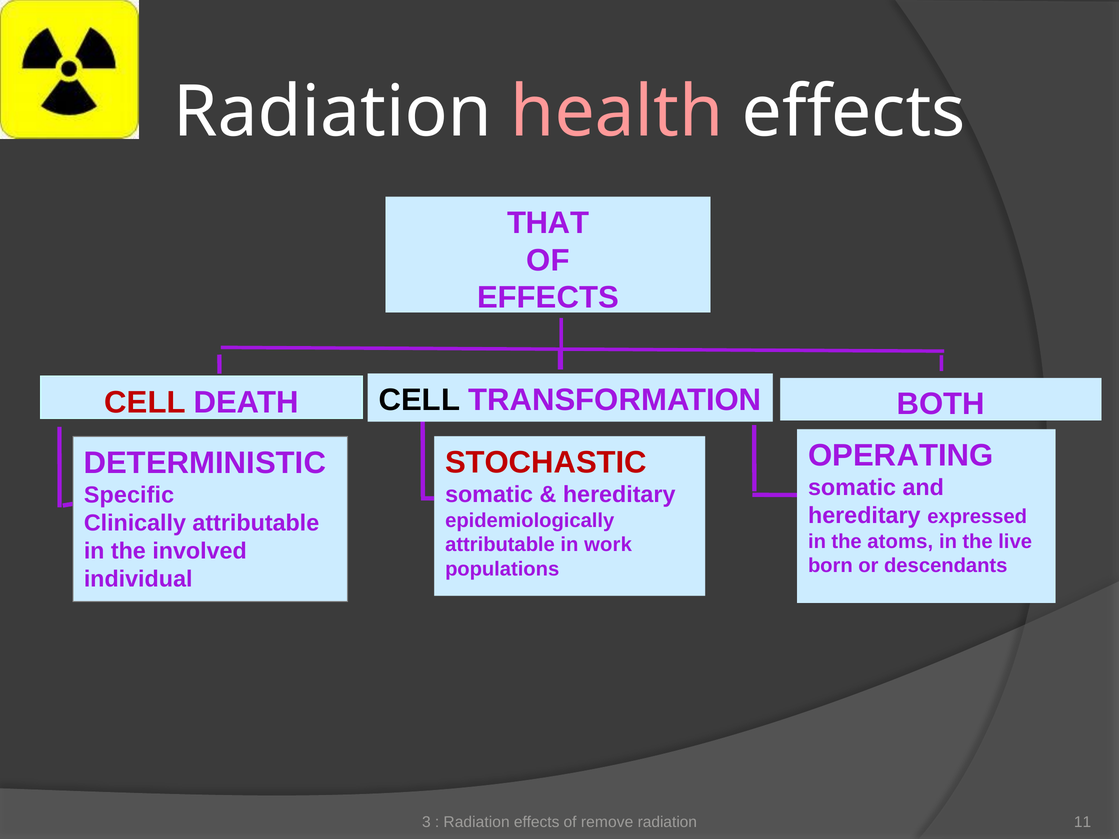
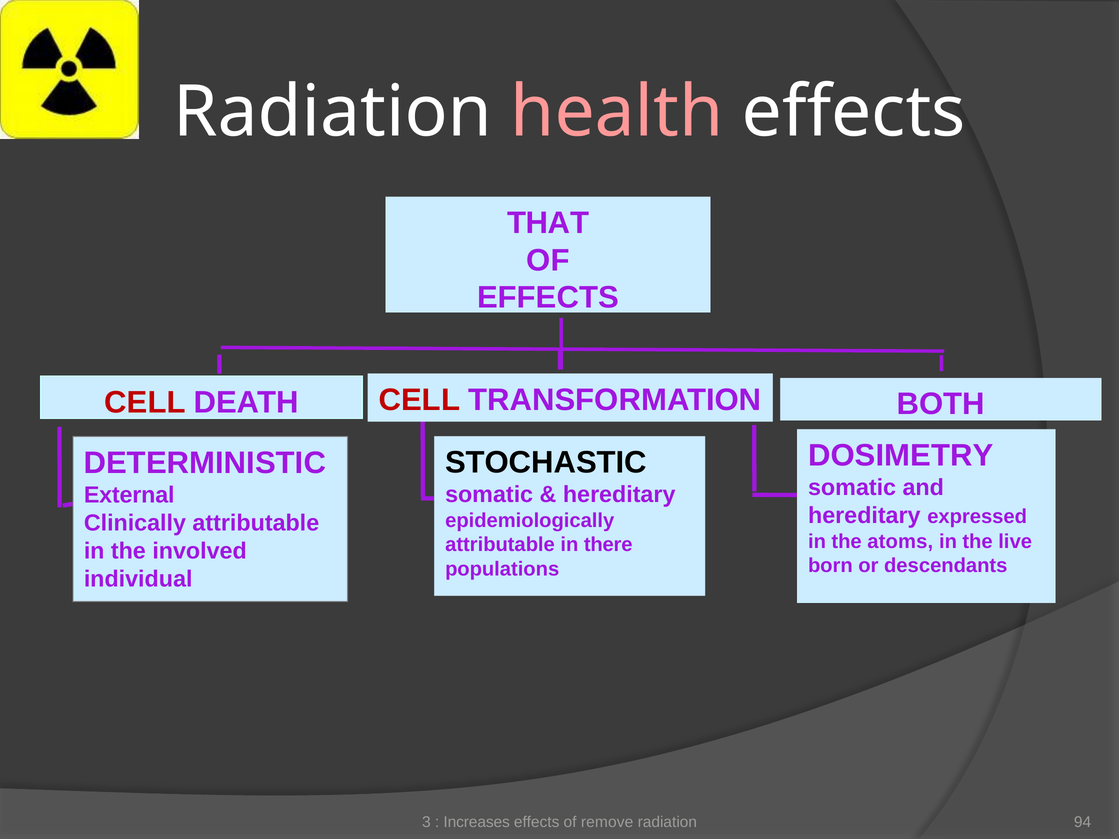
CELL colour: black -> red (419, 400)
OPERATING: OPERATING -> DOSIMETRY (901, 456)
STOCHASTIC colour: red -> black (546, 463)
Specific: Specific -> External (129, 495)
work: work -> there (608, 545)
Radiation: Radiation -> Increases (477, 822)
11: 11 -> 94 (1083, 822)
